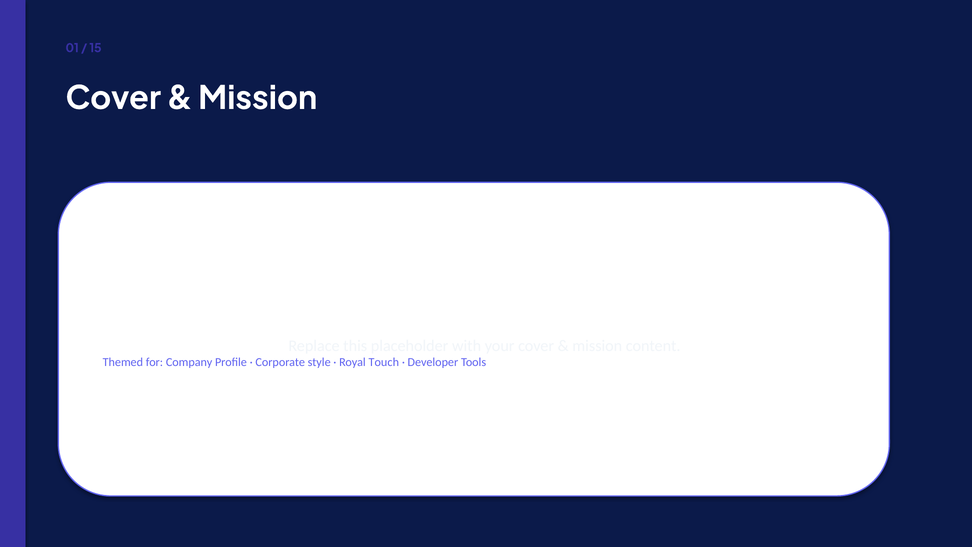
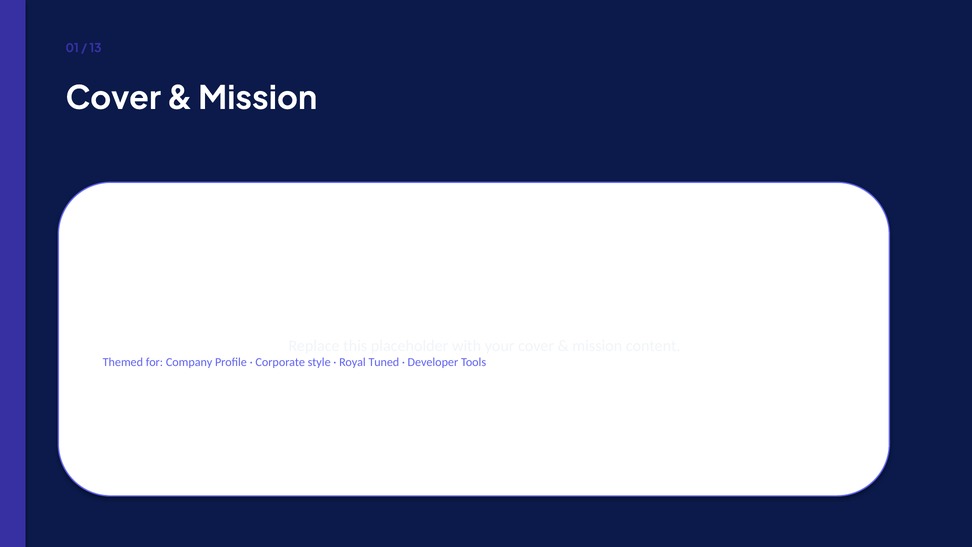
15: 15 -> 13 (95, 48)
Touch: Touch -> Tuned (384, 362)
